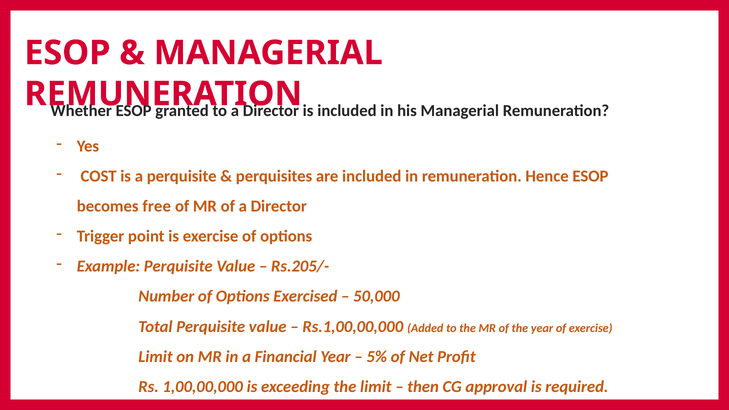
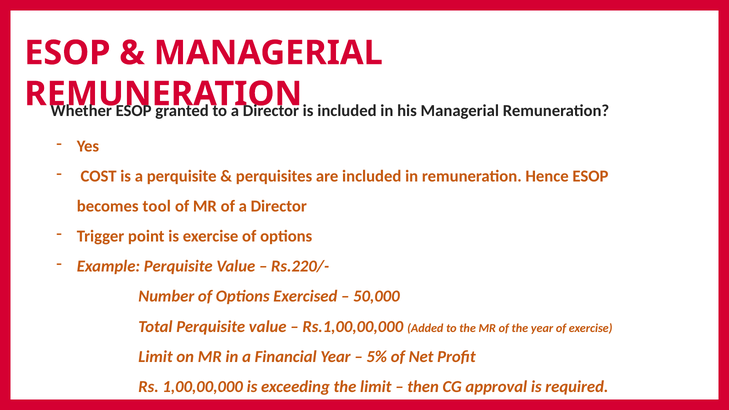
free: free -> tool (157, 206)
Rs.205/-: Rs.205/- -> Rs.220/- (300, 266)
